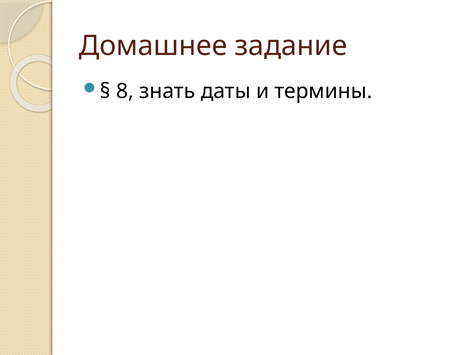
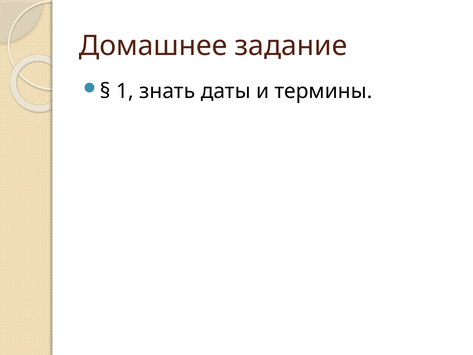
8: 8 -> 1 (125, 91)
